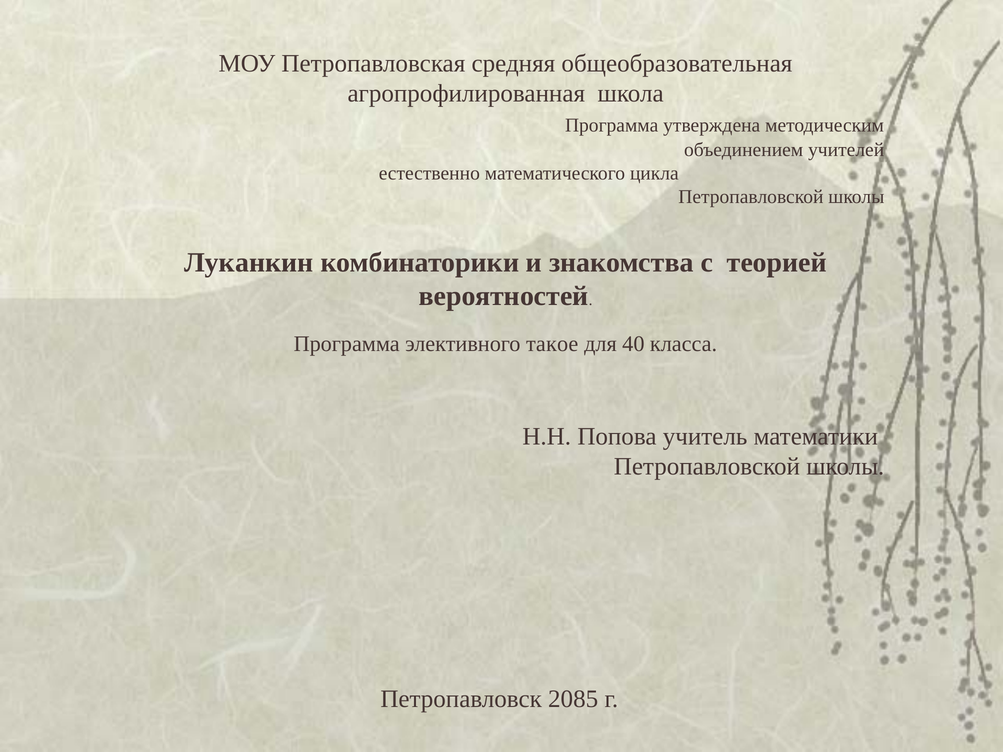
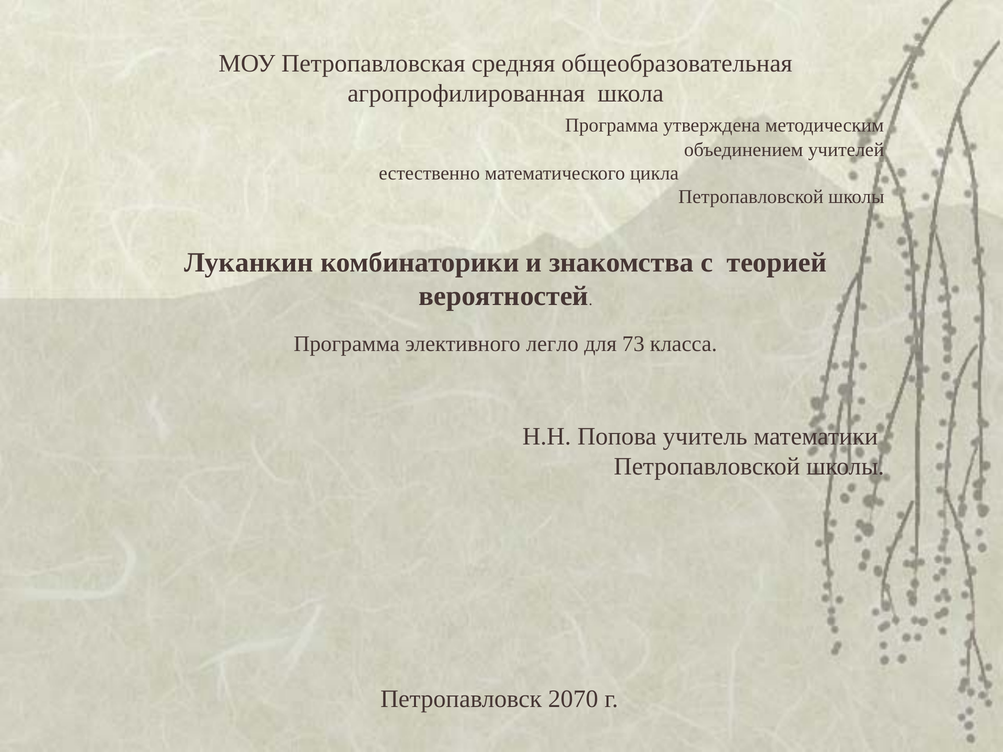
такое: такое -> легло (552, 344)
40: 40 -> 73 (633, 344)
2085: 2085 -> 2070 (573, 699)
